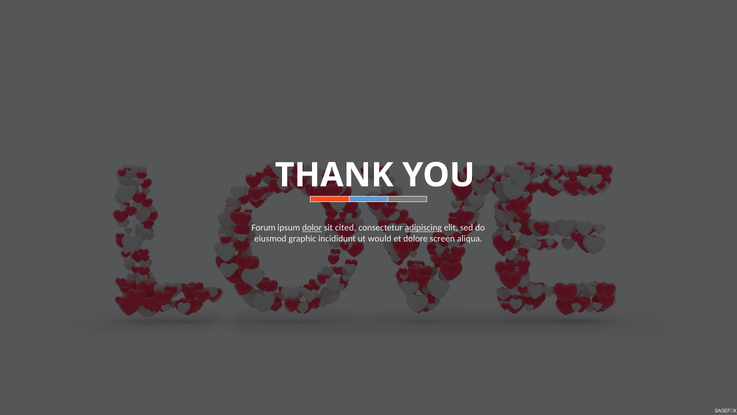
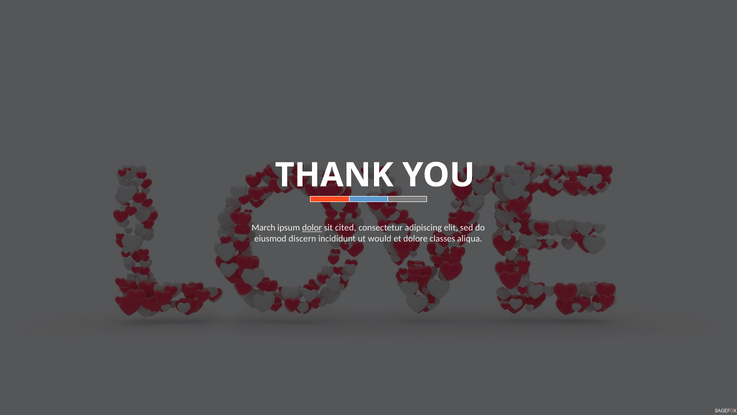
Forum: Forum -> March (263, 228)
adipiscing underline: present -> none (423, 228)
graphic: graphic -> discern (302, 239)
screen: screen -> classes (442, 239)
